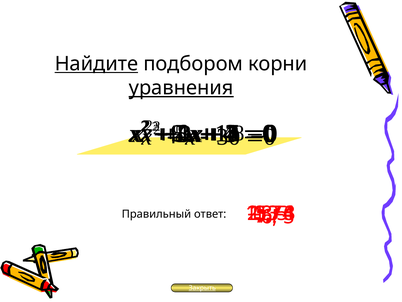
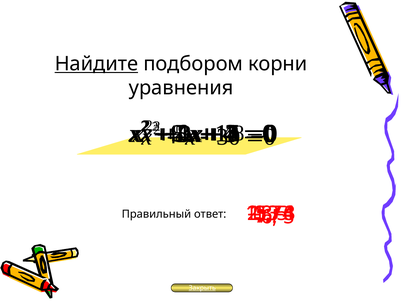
уравнения underline: present -> none (181, 88)
